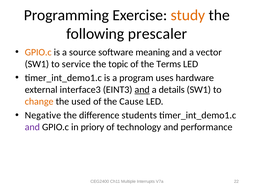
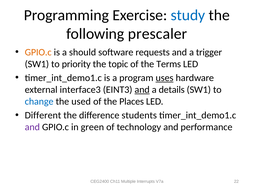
study colour: orange -> blue (188, 15)
source: source -> should (83, 52)
meaning: meaning -> requests (153, 52)
vector: vector -> trigger (209, 52)
service: service -> priority (76, 64)
uses underline: none -> present (165, 78)
change colour: orange -> blue (39, 102)
Cause: Cause -> Places (132, 102)
Negative: Negative -> Different (43, 116)
priory: priory -> green (92, 127)
